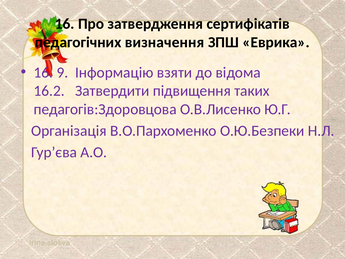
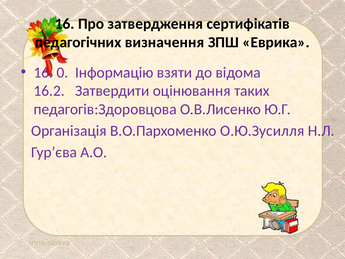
9: 9 -> 0 (62, 72)
підвищення: підвищення -> оцінювання (192, 91)
О.Ю.Безпеки: О.Ю.Безпеки -> О.Ю.Зусилля (262, 131)
